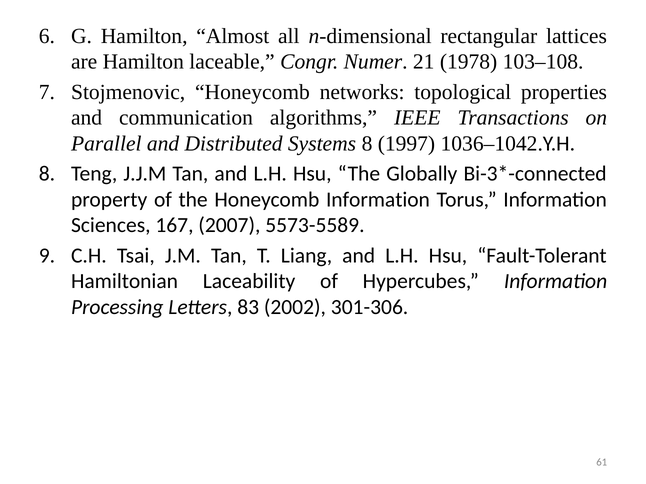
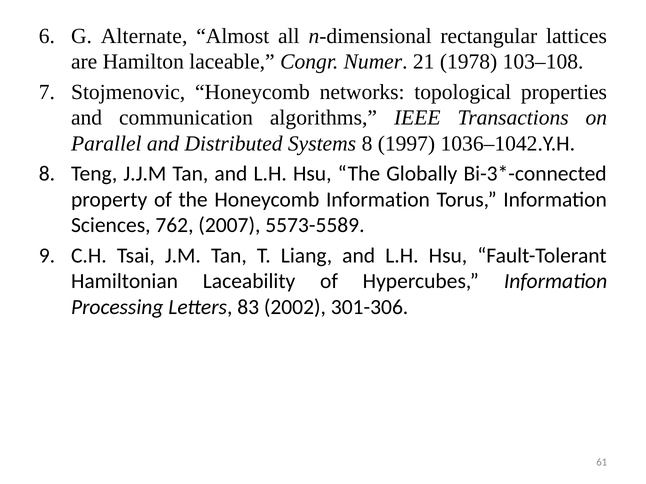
G Hamilton: Hamilton -> Alternate (144, 36)
167: 167 -> 762 (174, 226)
